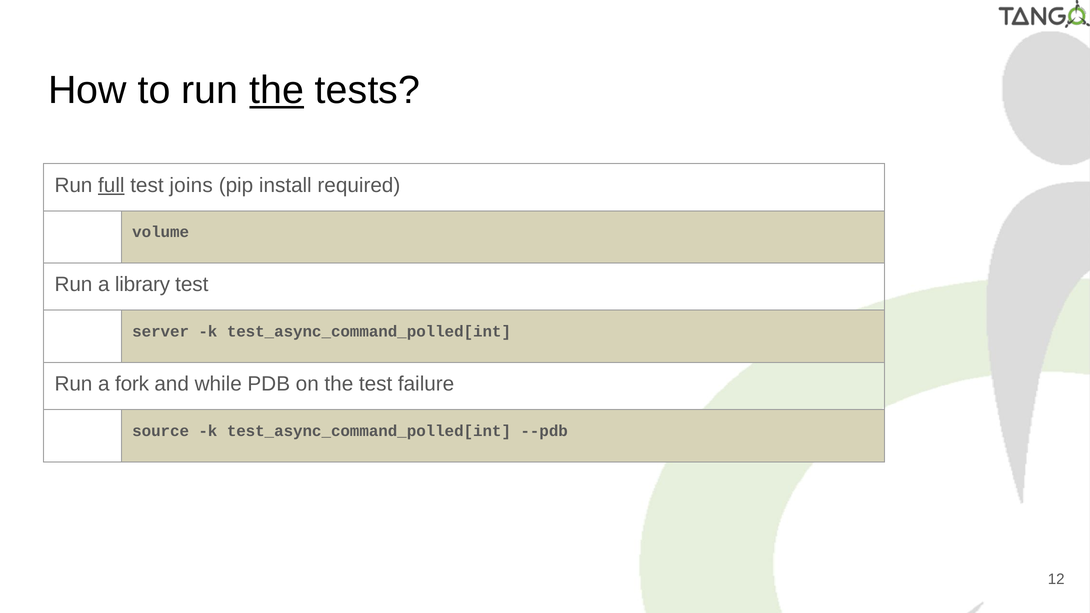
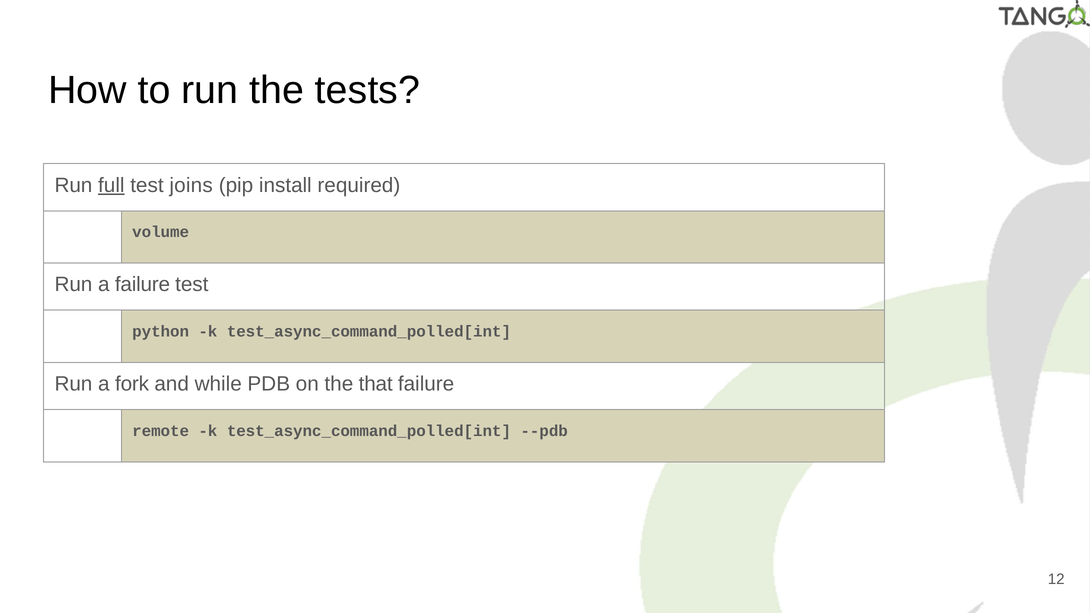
the underline: present -> none (277, 90)
a library: library -> failure (142, 285)
server: server -> python (161, 332)
the test: test -> that (376, 384)
source: source -> remote (161, 431)
